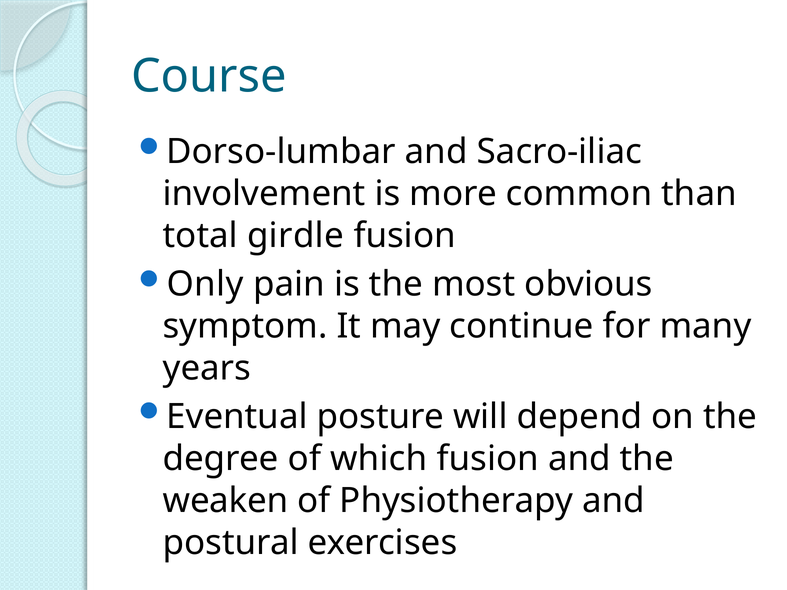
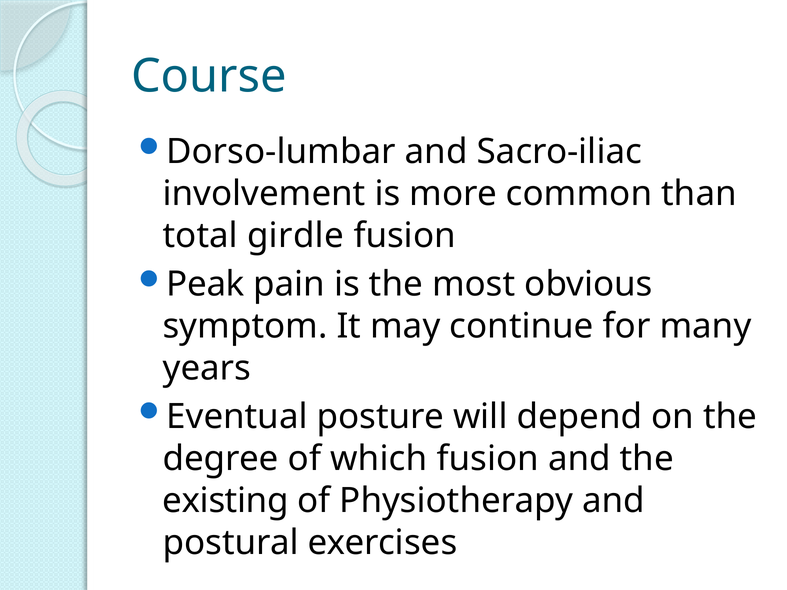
Only: Only -> Peak (205, 284)
weaken: weaken -> existing (226, 501)
